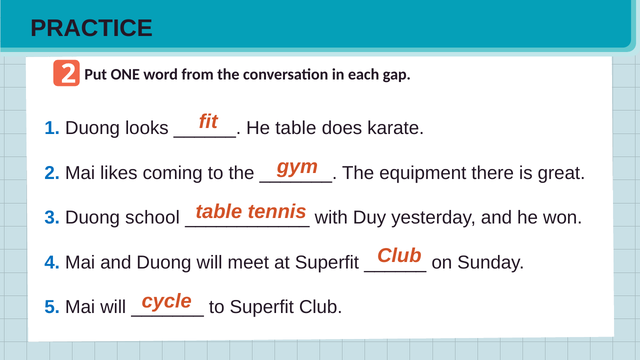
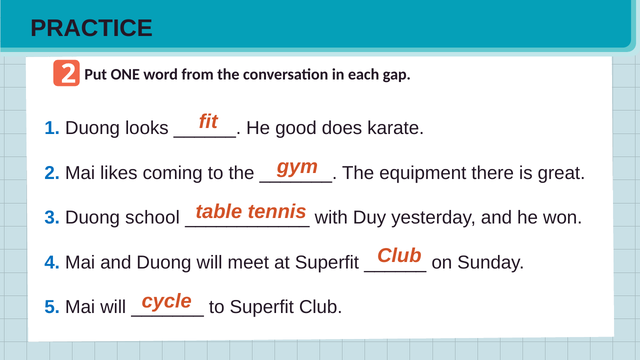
He table: table -> good (296, 128)
